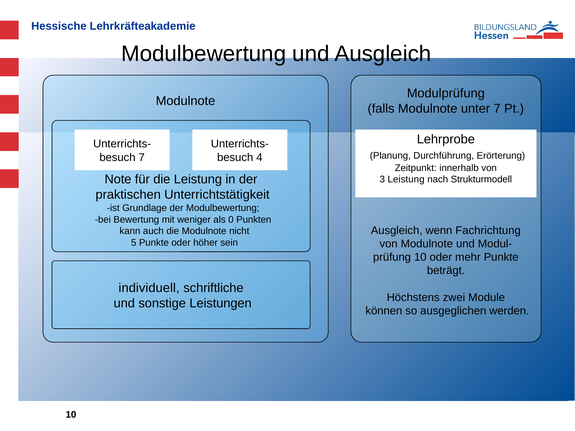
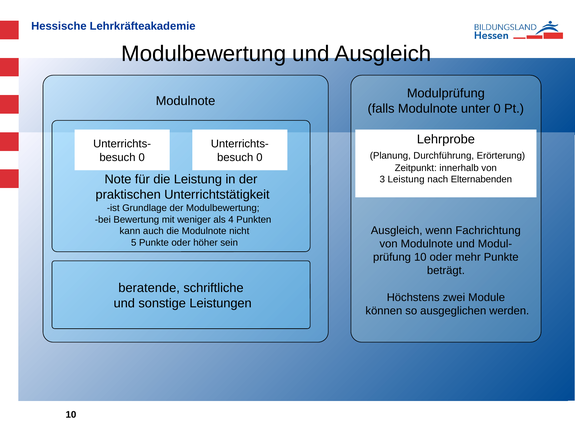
unter 7: 7 -> 0 (497, 109)
7: 7 -> 0 (142, 157)
4: 4 -> 0 (259, 157)
Strukturmodell: Strukturmodell -> Elternabenden (481, 180)
0: 0 -> 4 (231, 220)
individuell: individuell -> beratende (149, 288)
